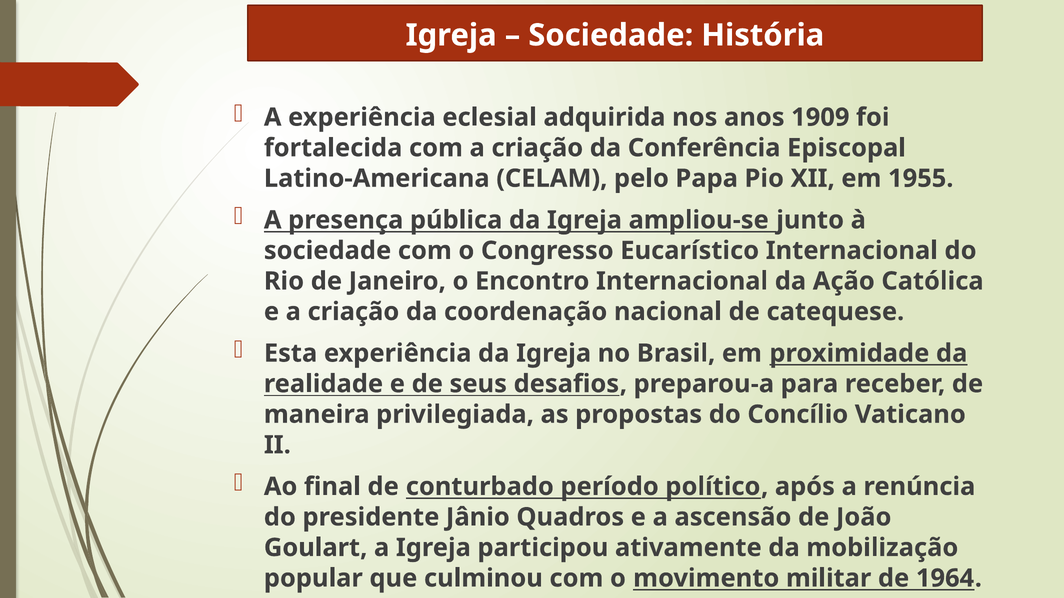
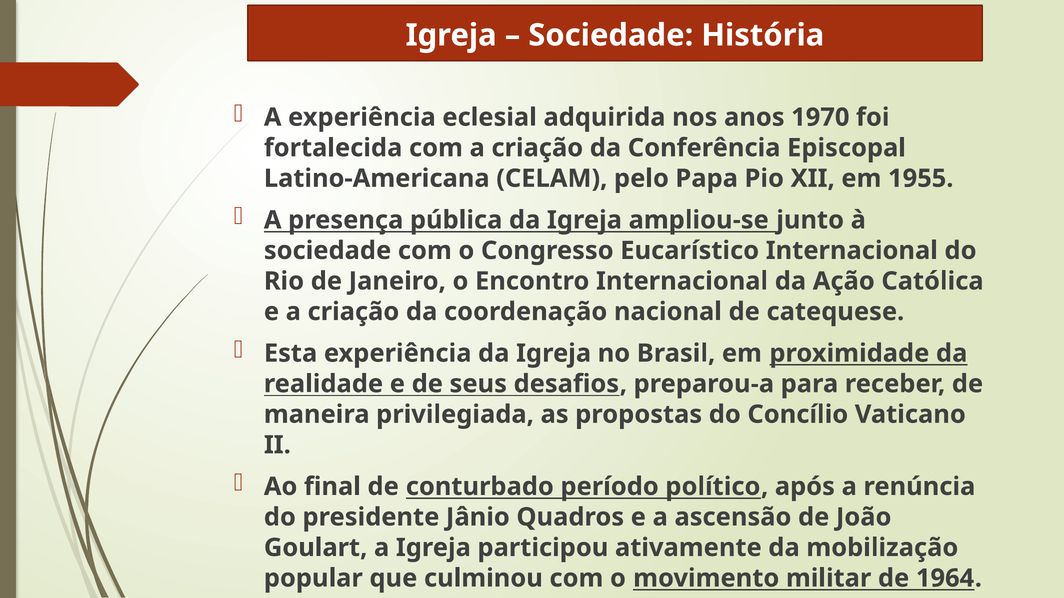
1909: 1909 -> 1970 (820, 117)
